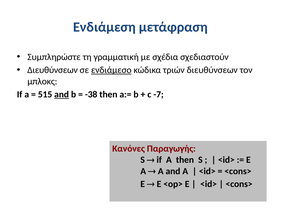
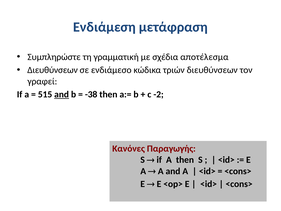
σχεδιαστούν: σχεδιαστούν -> αποτέλεσμα (204, 57)
ενδιάμεσο underline: present -> none (111, 70)
μπλοκς: μπλοκς -> γραφεί (42, 81)
-7: -7 -> -2 (159, 94)
